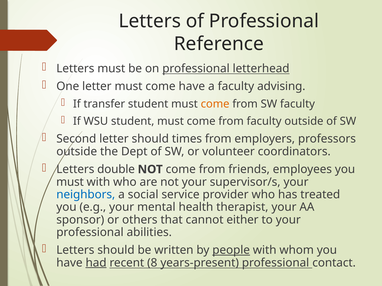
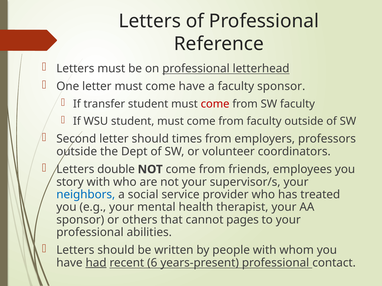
faculty advising: advising -> sponsor (281, 87)
come colour: orange -> red (215, 104)
must: must -> story (70, 182)
either: either -> pages (243, 220)
people underline: present -> none (231, 251)
8: 8 -> 6 (152, 263)
